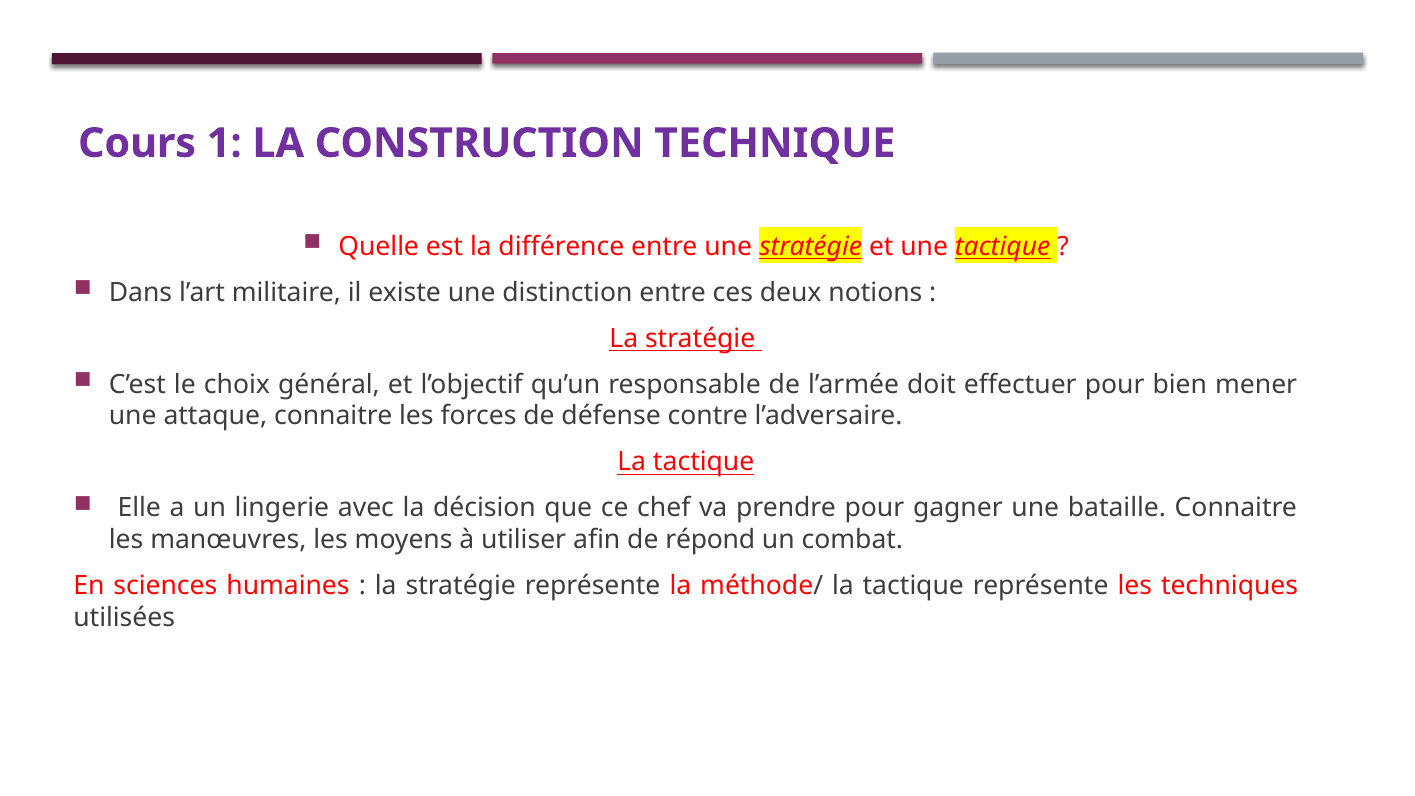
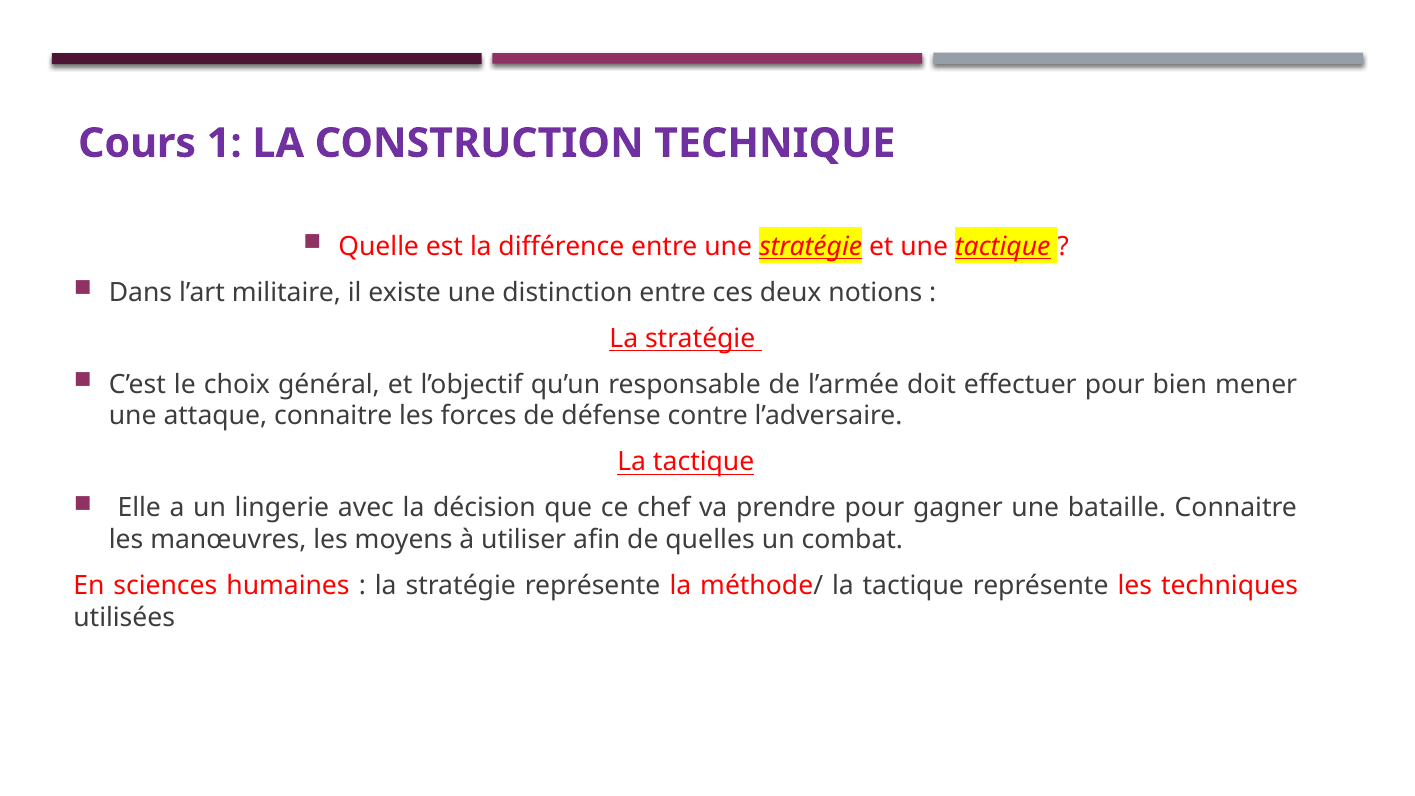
répond: répond -> quelles (710, 540)
